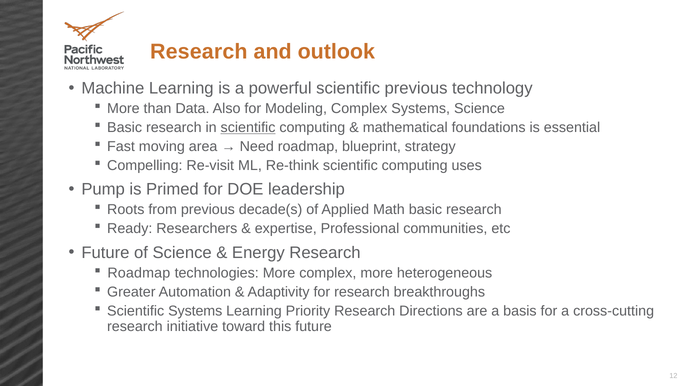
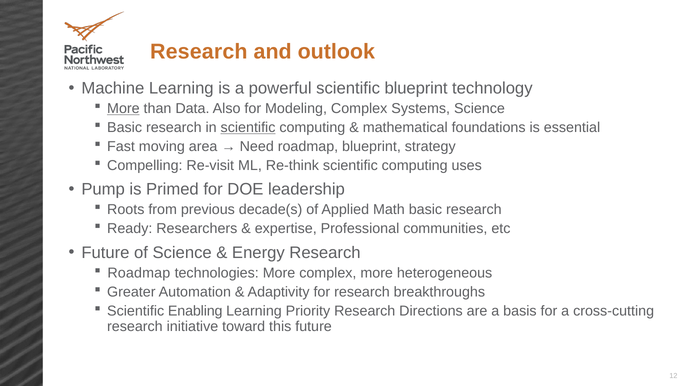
scientific previous: previous -> blueprint (416, 88)
More underline: none -> present (123, 109)
Scientific Systems: Systems -> Enabling (195, 311)
